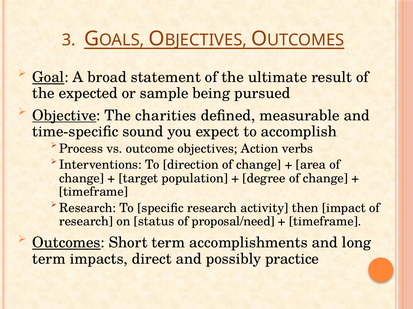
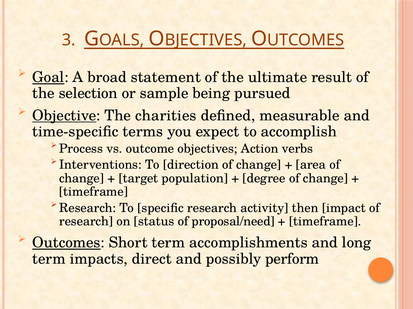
expected: expected -> selection (88, 94)
sound: sound -> terms (143, 132)
practice: practice -> perform (292, 259)
